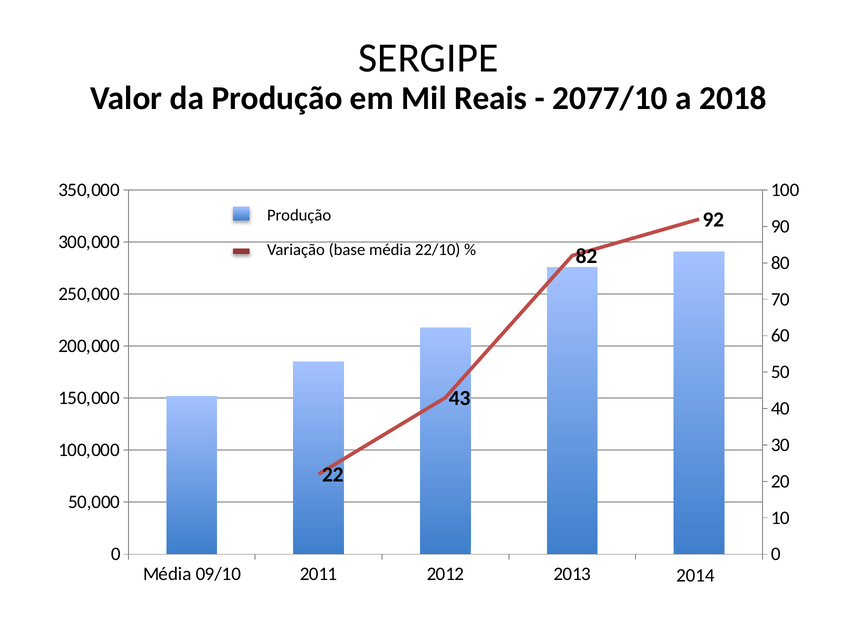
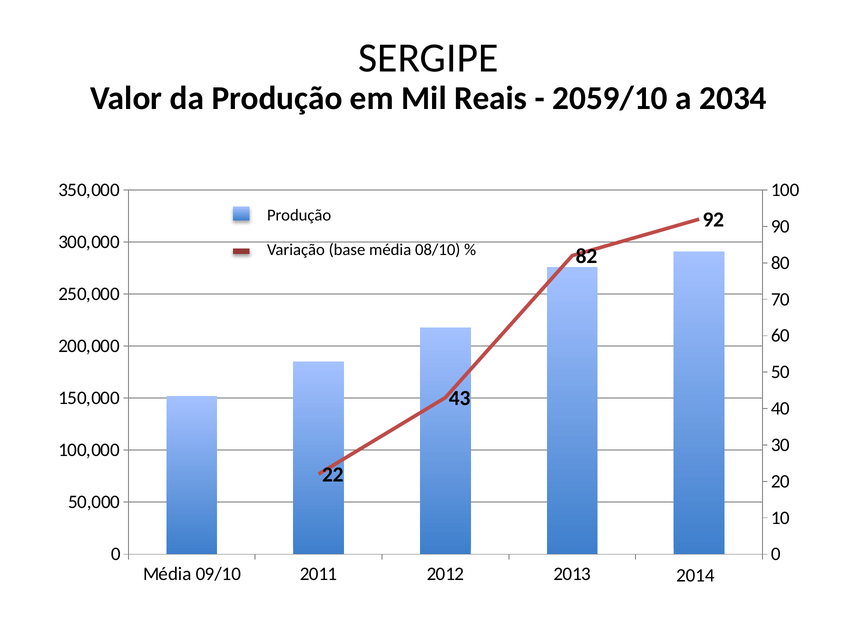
2077/10: 2077/10 -> 2059/10 (610, 98)
2018: 2018 -> 2034 (733, 98)
22/10: 22/10 -> 08/10 (438, 250)
